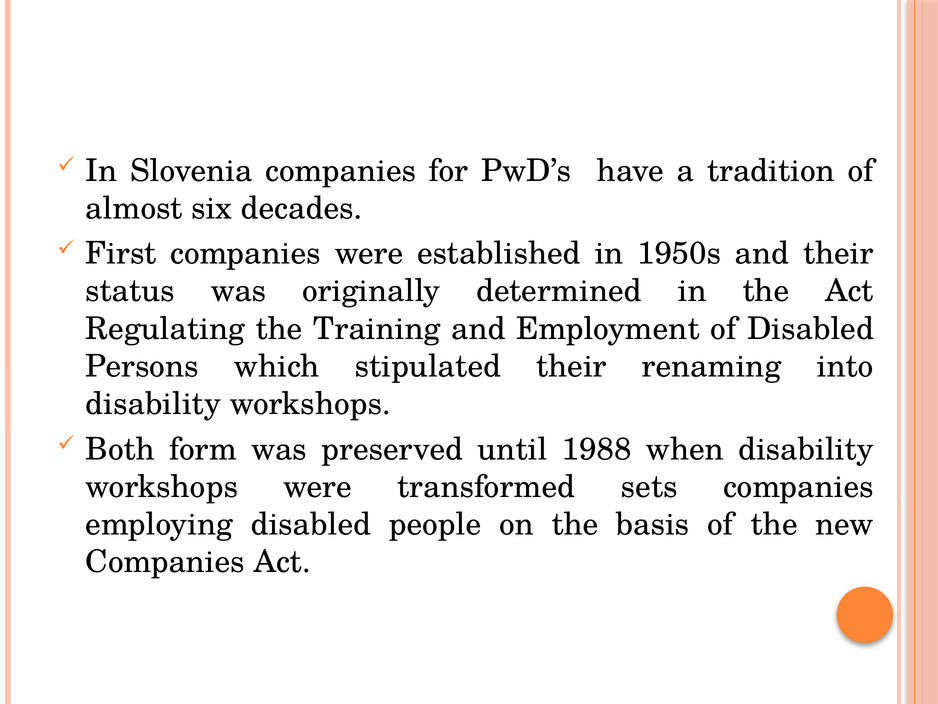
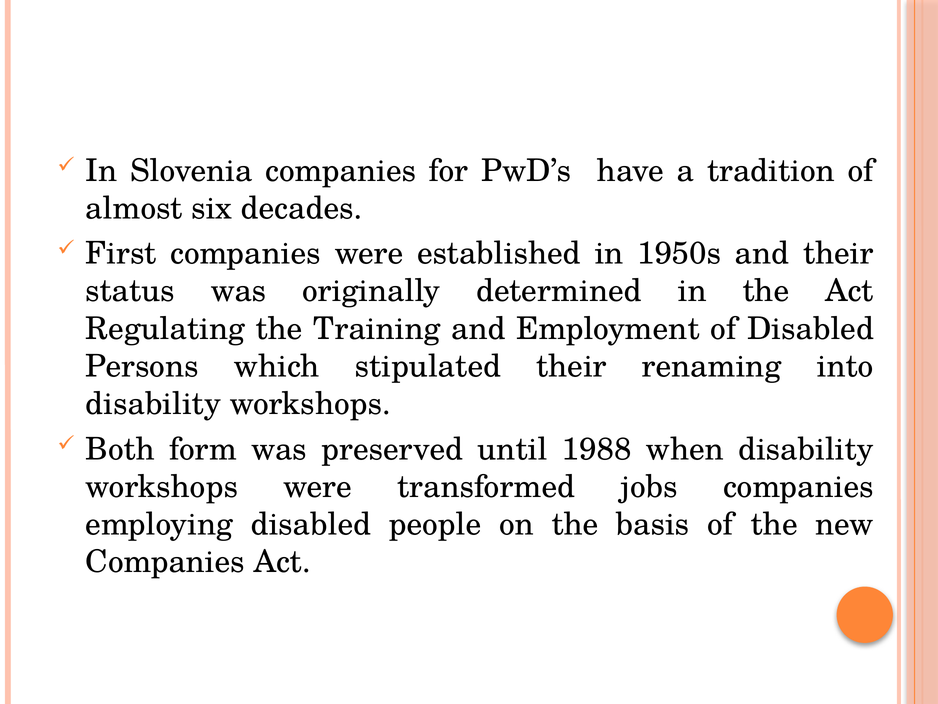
sets: sets -> jobs (649, 486)
